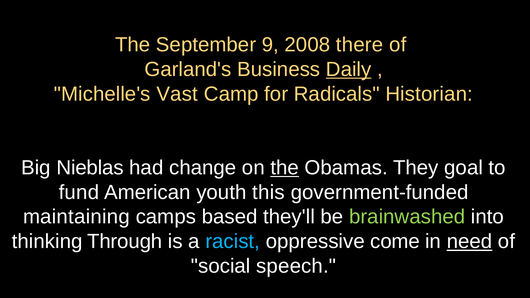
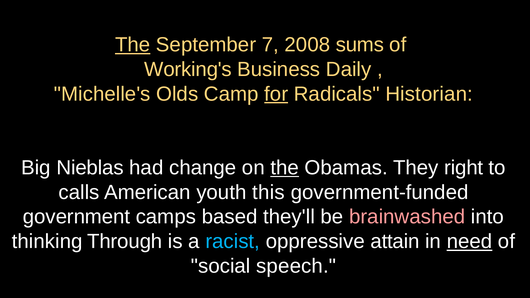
The underline: none -> present (133, 45)
9: 9 -> 7 (270, 45)
there: there -> sums (360, 45)
Garland's: Garland's -> Working's (188, 69)
Daily underline: present -> none (349, 69)
Vast: Vast -> Olds (177, 94)
for underline: none -> present (276, 94)
goal: goal -> right (464, 168)
fund: fund -> calls (79, 192)
maintaining: maintaining -> government (77, 217)
brainwashed colour: light green -> pink (407, 217)
come: come -> attain (395, 242)
